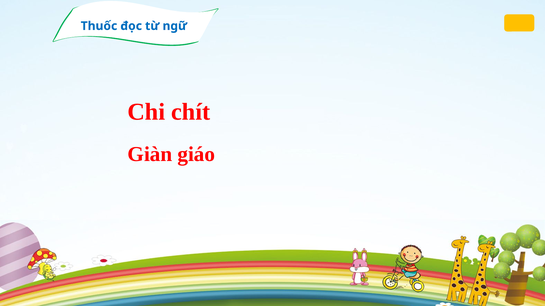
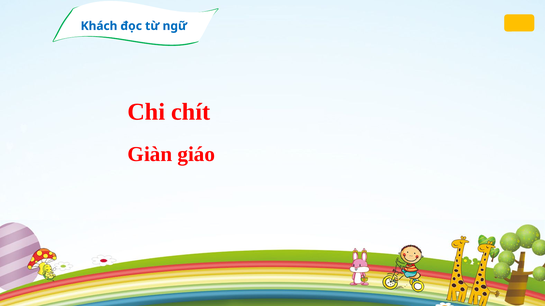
Thuốc: Thuốc -> Khách (99, 26)
